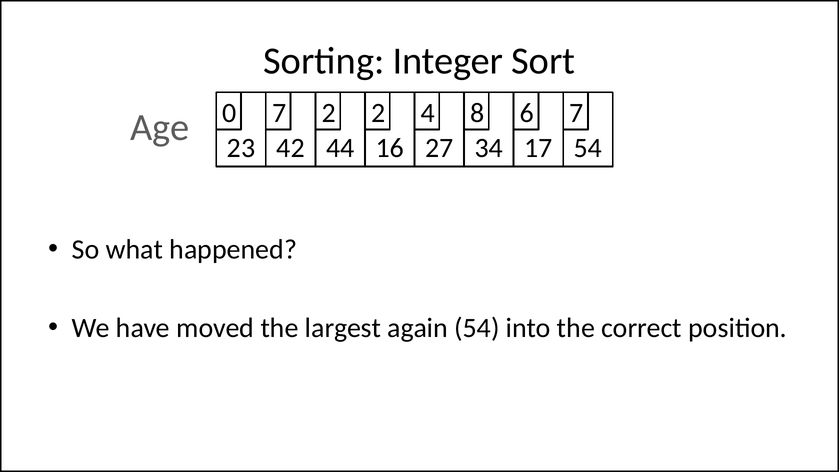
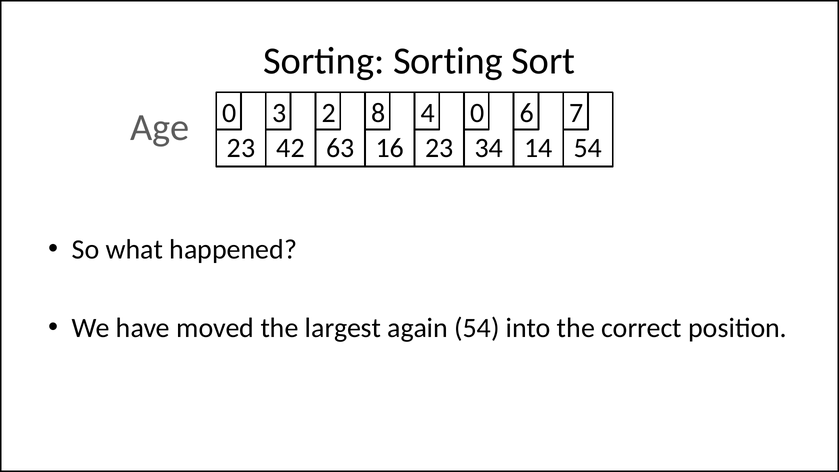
Sorting Integer: Integer -> Sorting (448, 61)
0 7: 7 -> 3 (279, 113)
2 2: 2 -> 8 (378, 113)
4 8: 8 -> 0 (477, 113)
44: 44 -> 63 (340, 148)
16 27: 27 -> 23 (439, 148)
17: 17 -> 14 (538, 148)
